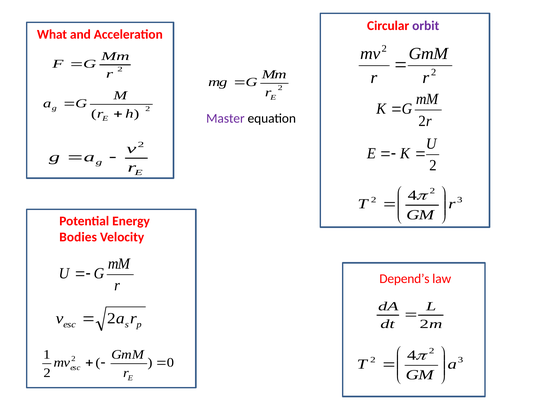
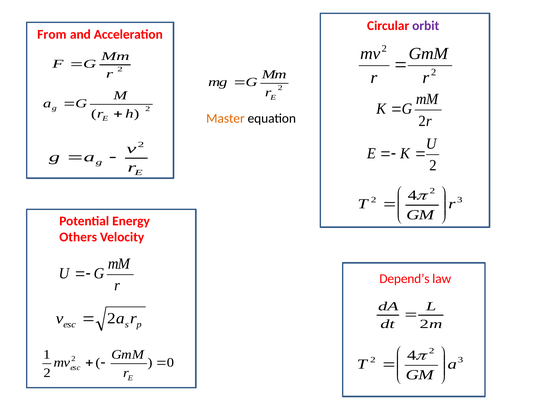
What: What -> From (52, 34)
Master colour: purple -> orange (225, 118)
Bodies: Bodies -> Others (78, 237)
